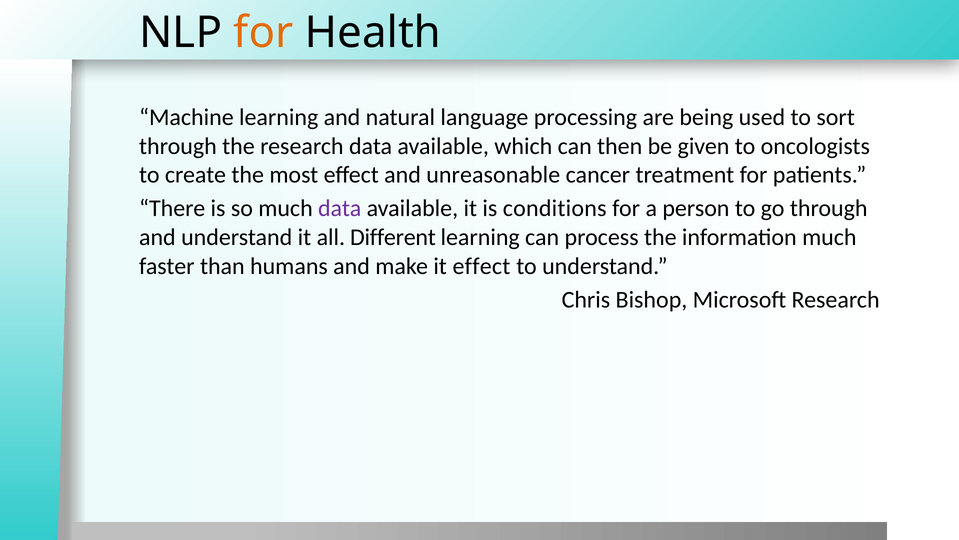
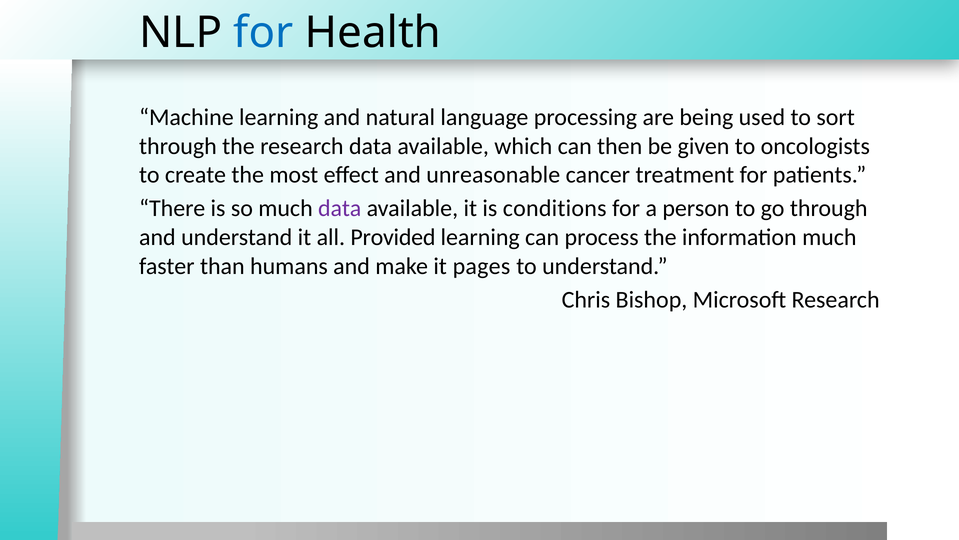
for colour: orange -> blue (263, 33)
Different: Different -> Provided (393, 237)
it effect: effect -> pages (481, 266)
